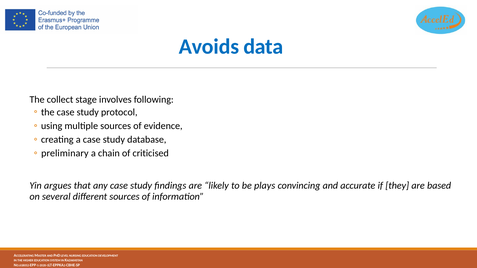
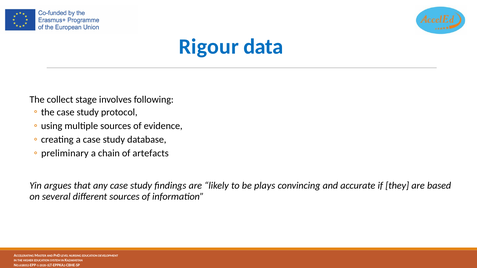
Avoids: Avoids -> Rigour (209, 47)
criticised: criticised -> artefacts (151, 153)
